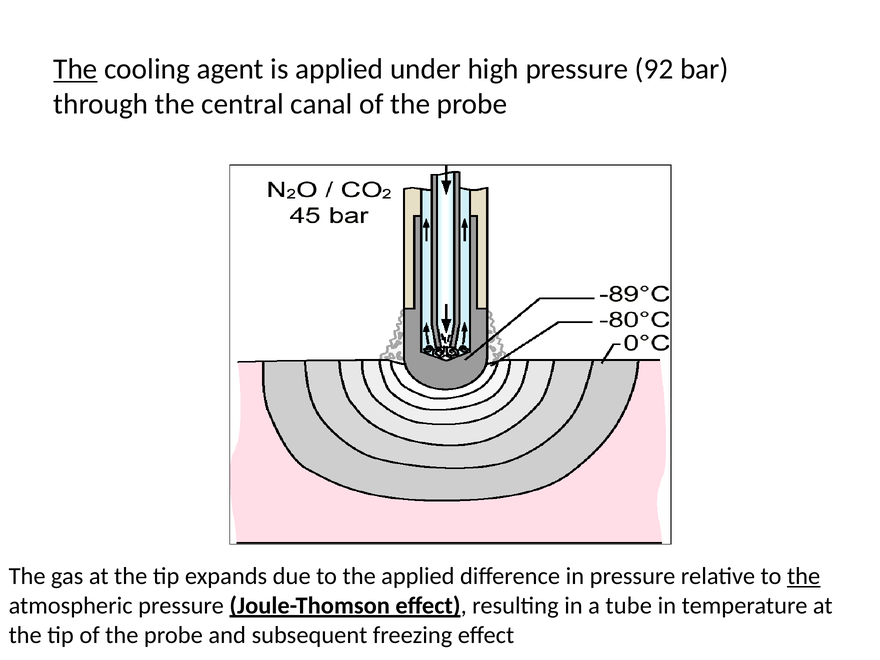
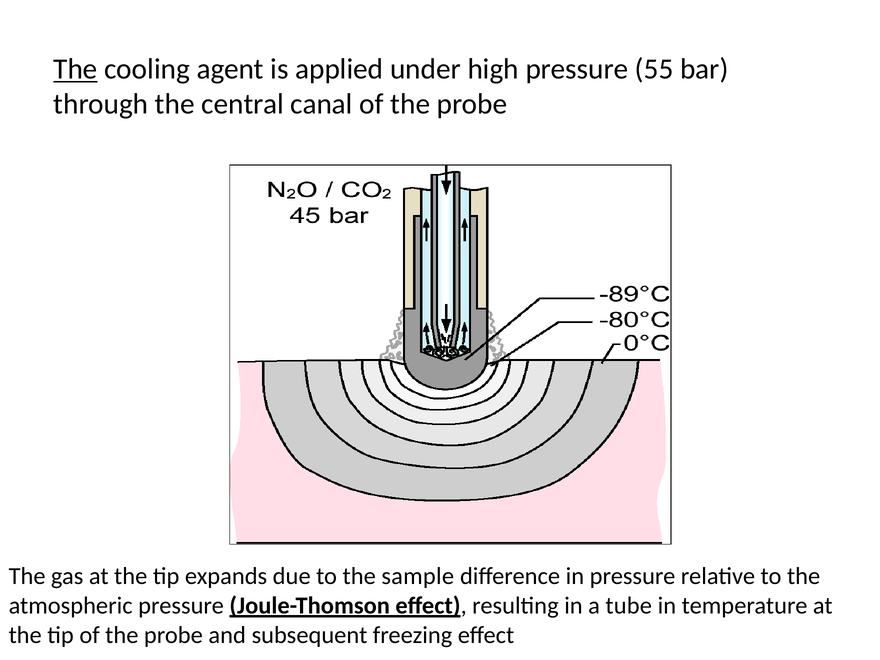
92: 92 -> 55 (654, 69)
the applied: applied -> sample (418, 576)
the underline: present -> none (804, 576)
